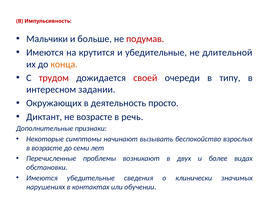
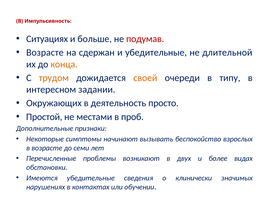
Мальчики: Мальчики -> Ситуациях (47, 39)
Имеются: Имеются -> Возрасте (45, 52)
крутится: крутится -> сдержан (97, 52)
трудом colour: red -> orange (54, 78)
своей colour: red -> orange (145, 78)
Диктант: Диктант -> Простой (44, 117)
не возрасте: возрасте -> местами (94, 117)
речь: речь -> проб (132, 117)
